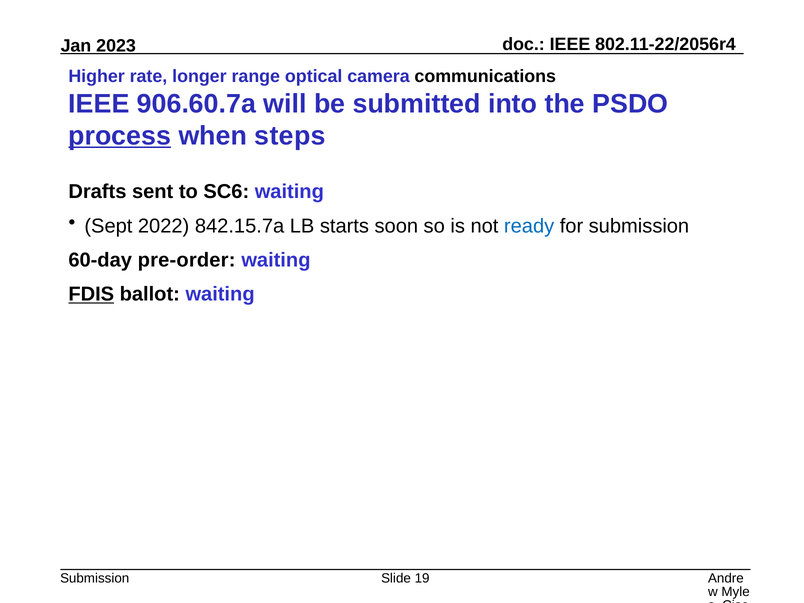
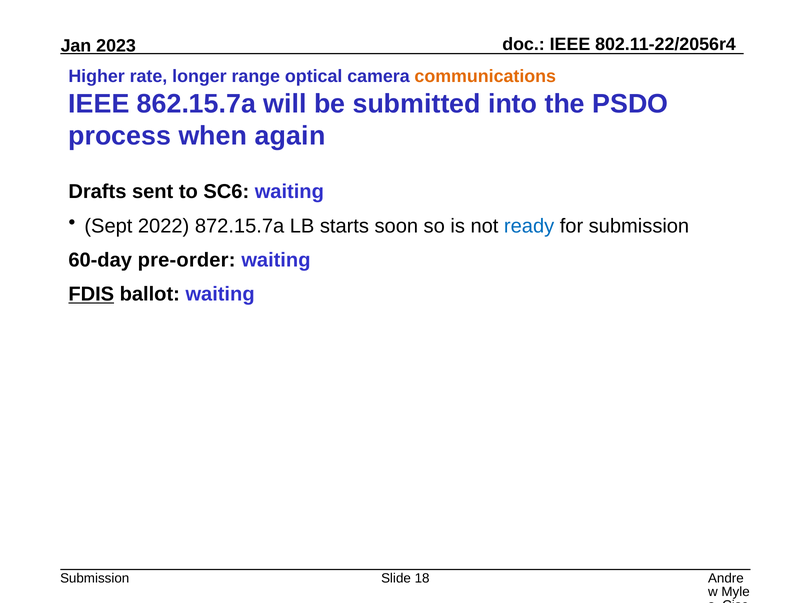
communications colour: black -> orange (485, 76)
906.60.7a: 906.60.7a -> 862.15.7a (196, 104)
process underline: present -> none (120, 136)
steps: steps -> again (290, 136)
842.15.7a: 842.15.7a -> 872.15.7a (240, 226)
19: 19 -> 18 (422, 578)
